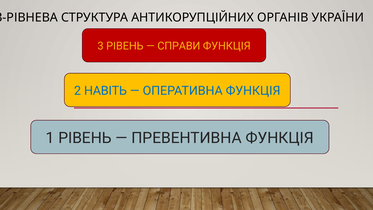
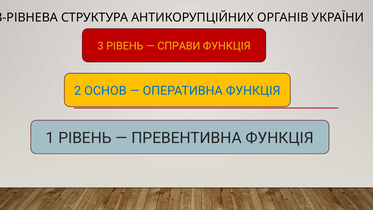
НАВІТЬ: НАВІТЬ -> ОСНОВ (105, 91)
